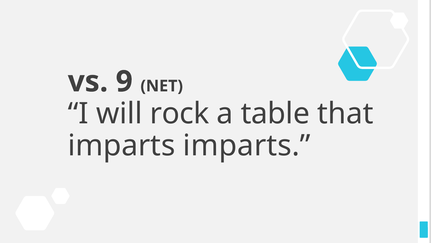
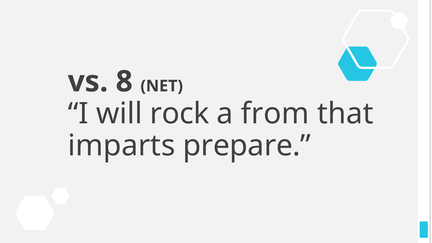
9: 9 -> 8 (124, 82)
table: table -> from (275, 114)
imparts imparts: imparts -> prepare (247, 146)
